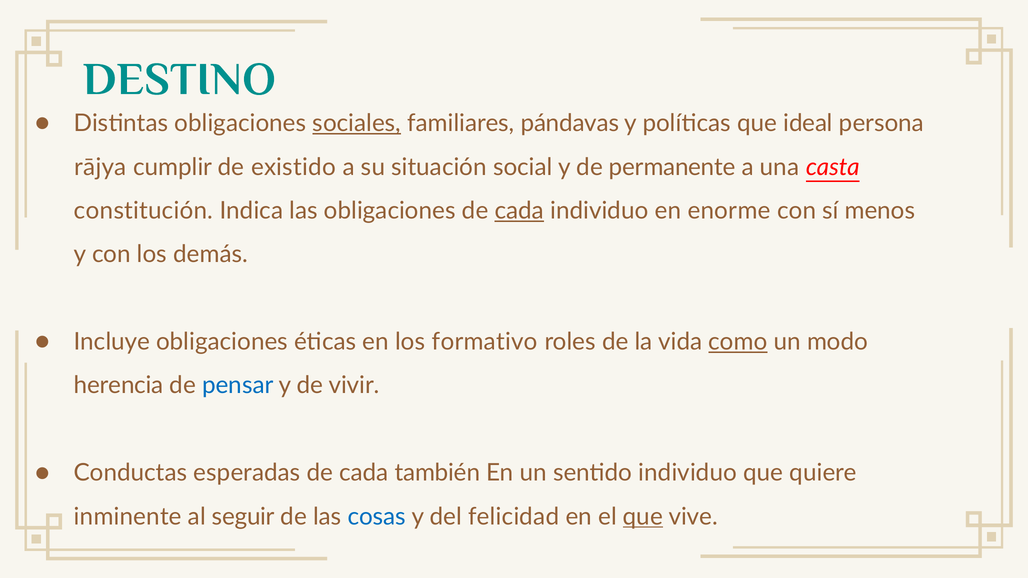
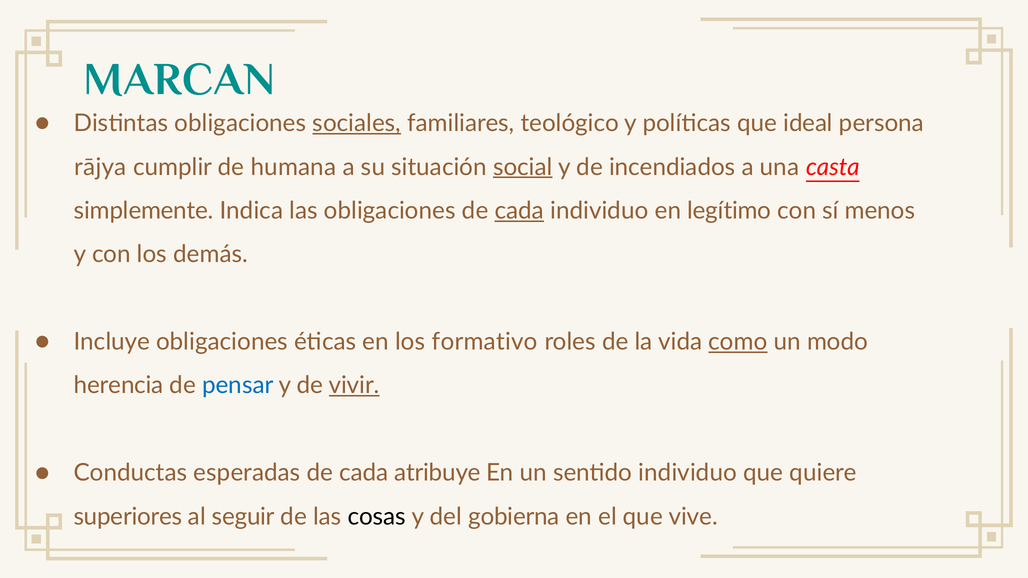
DESTINO: DESTINO -> MARCAN (179, 79)
pándavas: pándavas -> teológico (570, 123)
existido: existido -> humana (293, 167)
social underline: none -> present (523, 167)
permanente: permanente -> incendiados (672, 167)
constitución: constitución -> simplemente (144, 211)
enorme: enorme -> legítimo (729, 211)
vivir underline: none -> present (354, 386)
también: también -> atribuye (438, 473)
inminente: inminente -> superiores (128, 517)
cosas colour: blue -> black (377, 517)
felicidad: felicidad -> gobierna (514, 517)
que underline: present -> none (643, 517)
